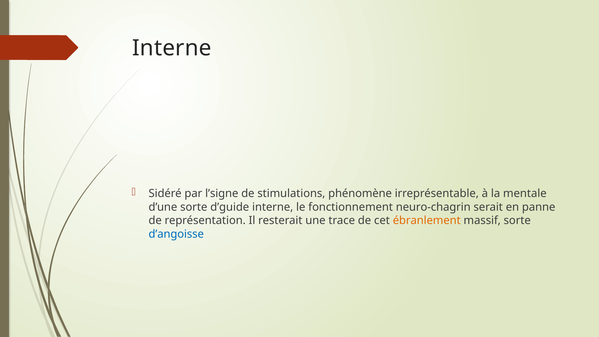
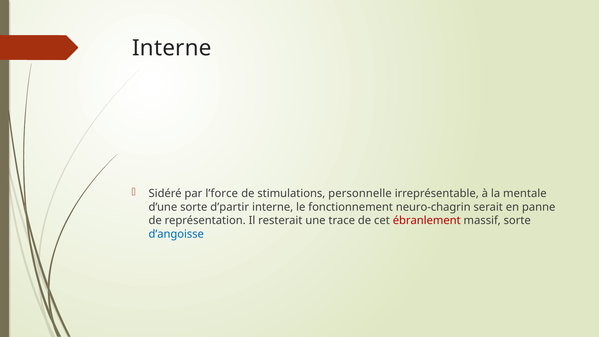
l’signe: l’signe -> l’force (222, 193)
phénomène: phénomène -> personnelle (360, 193)
d’guide: d’guide -> d’partir (230, 207)
ébranlement colour: orange -> red (427, 220)
